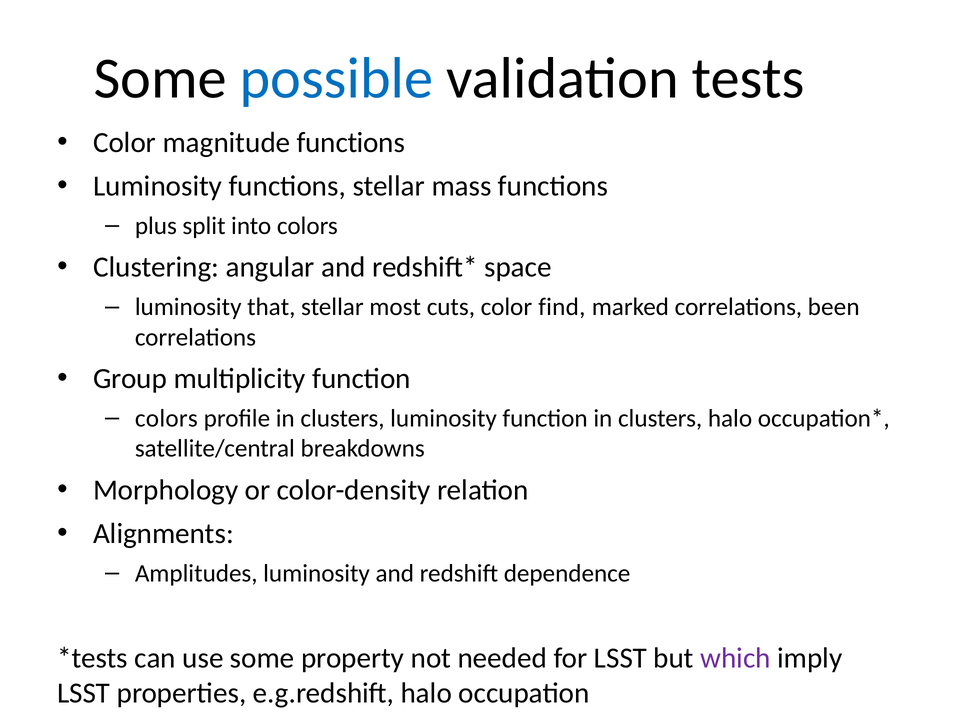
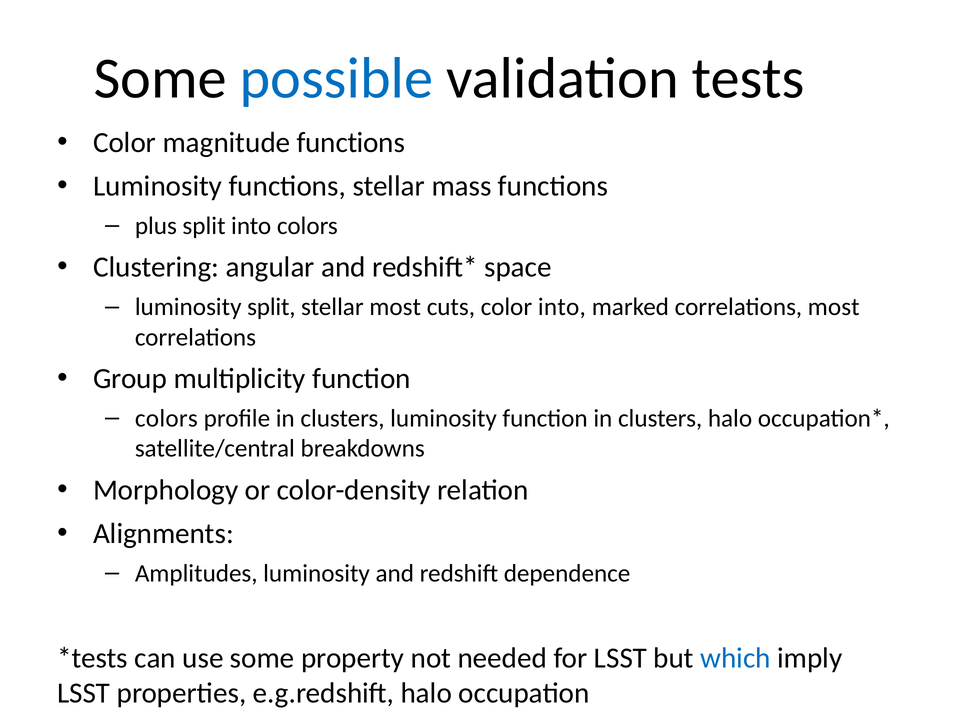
luminosity that: that -> split (271, 307)
color find: find -> into (562, 307)
correlations been: been -> most (834, 307)
which colour: purple -> blue (736, 658)
